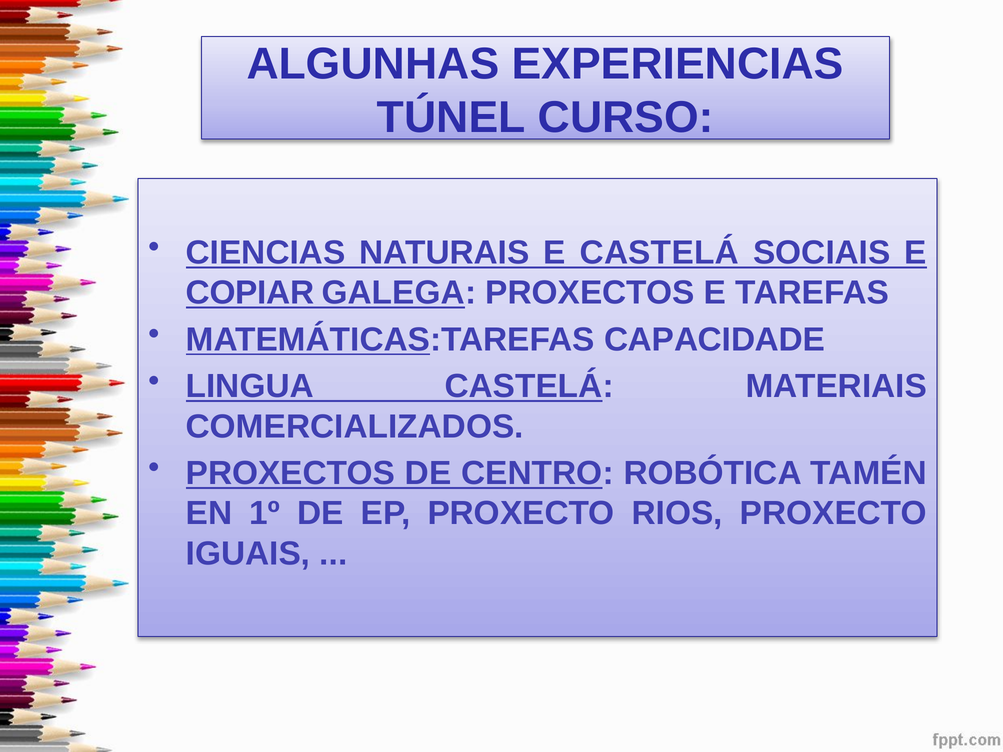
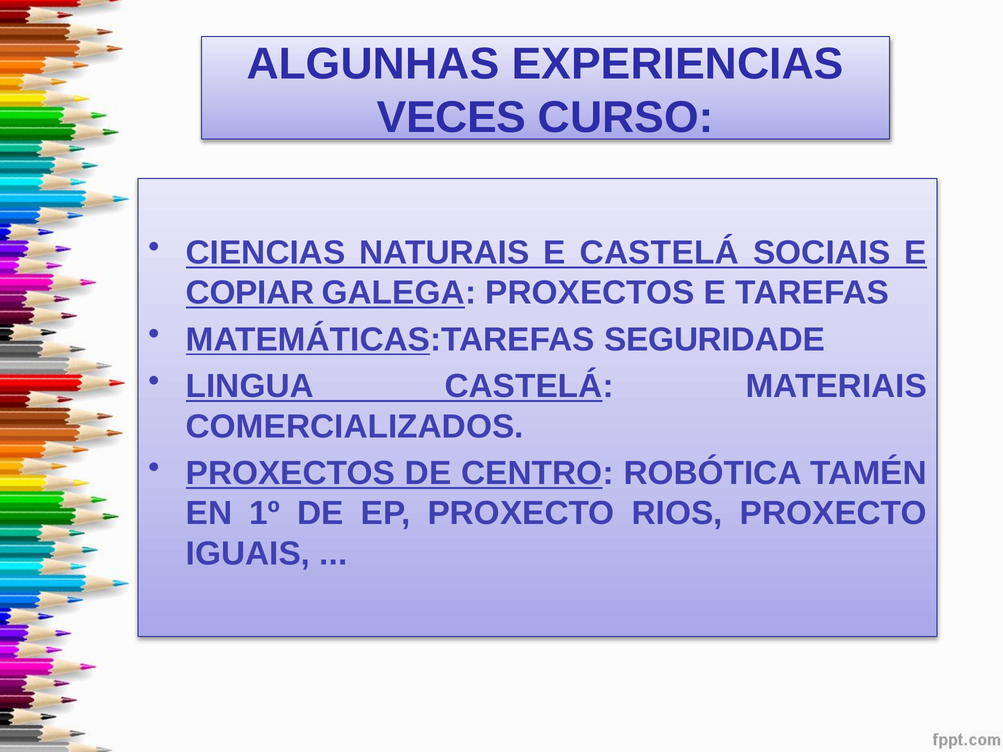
TÚNEL: TÚNEL -> VECES (451, 118)
CAPACIDADE: CAPACIDADE -> SEGURIDADE (715, 340)
